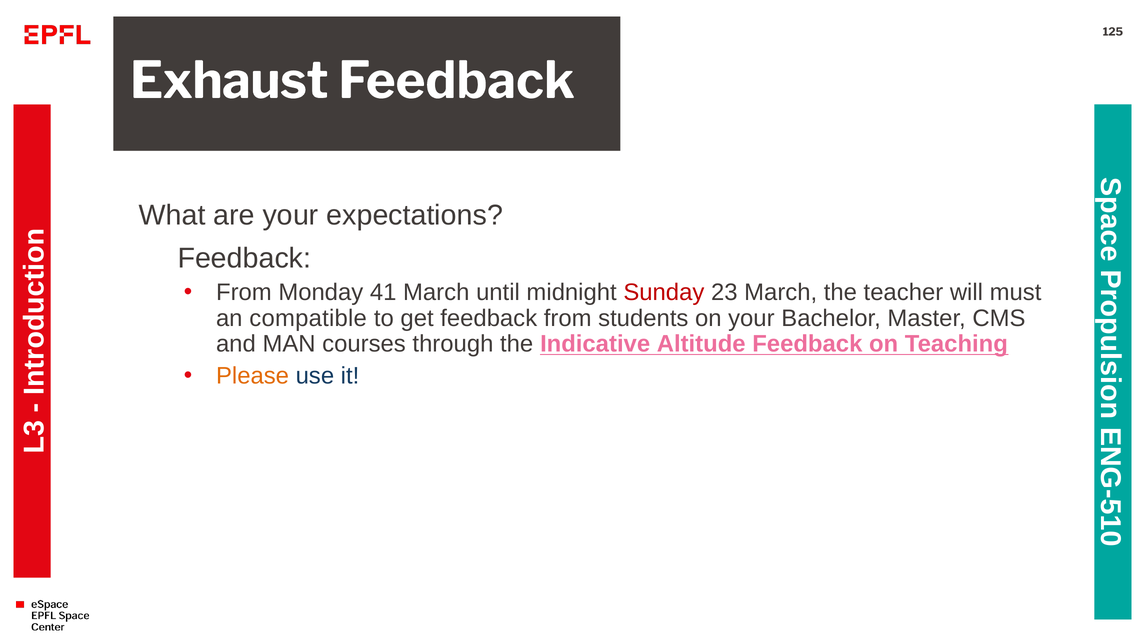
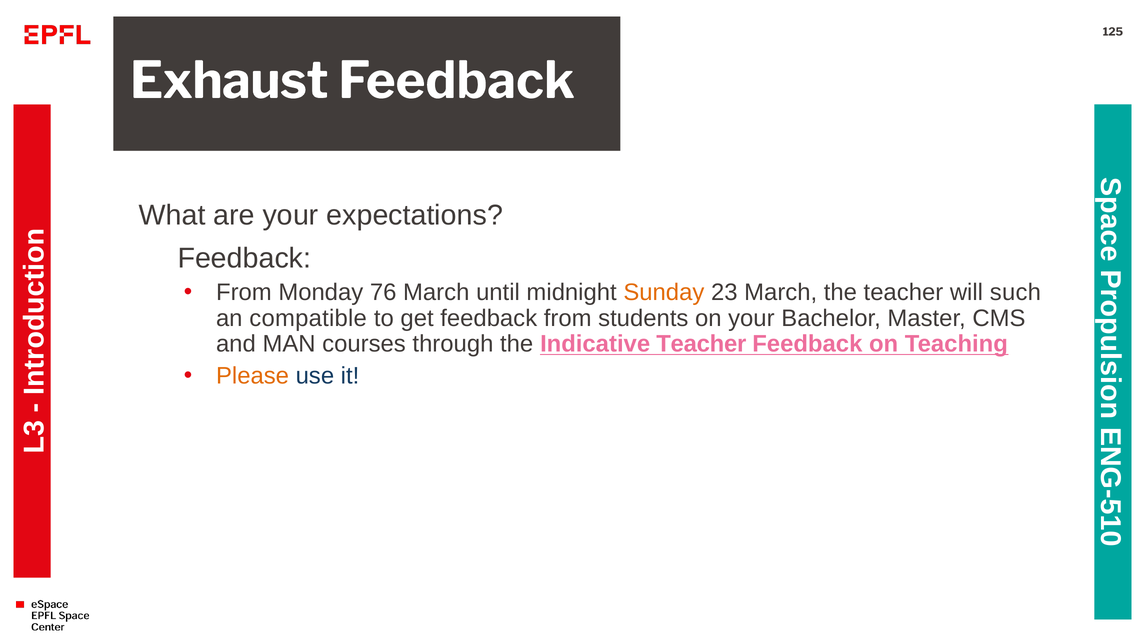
41: 41 -> 76 (383, 293)
Sunday colour: red -> orange (664, 293)
must: must -> such (1015, 293)
Indicative Altitude: Altitude -> Teacher (701, 344)
